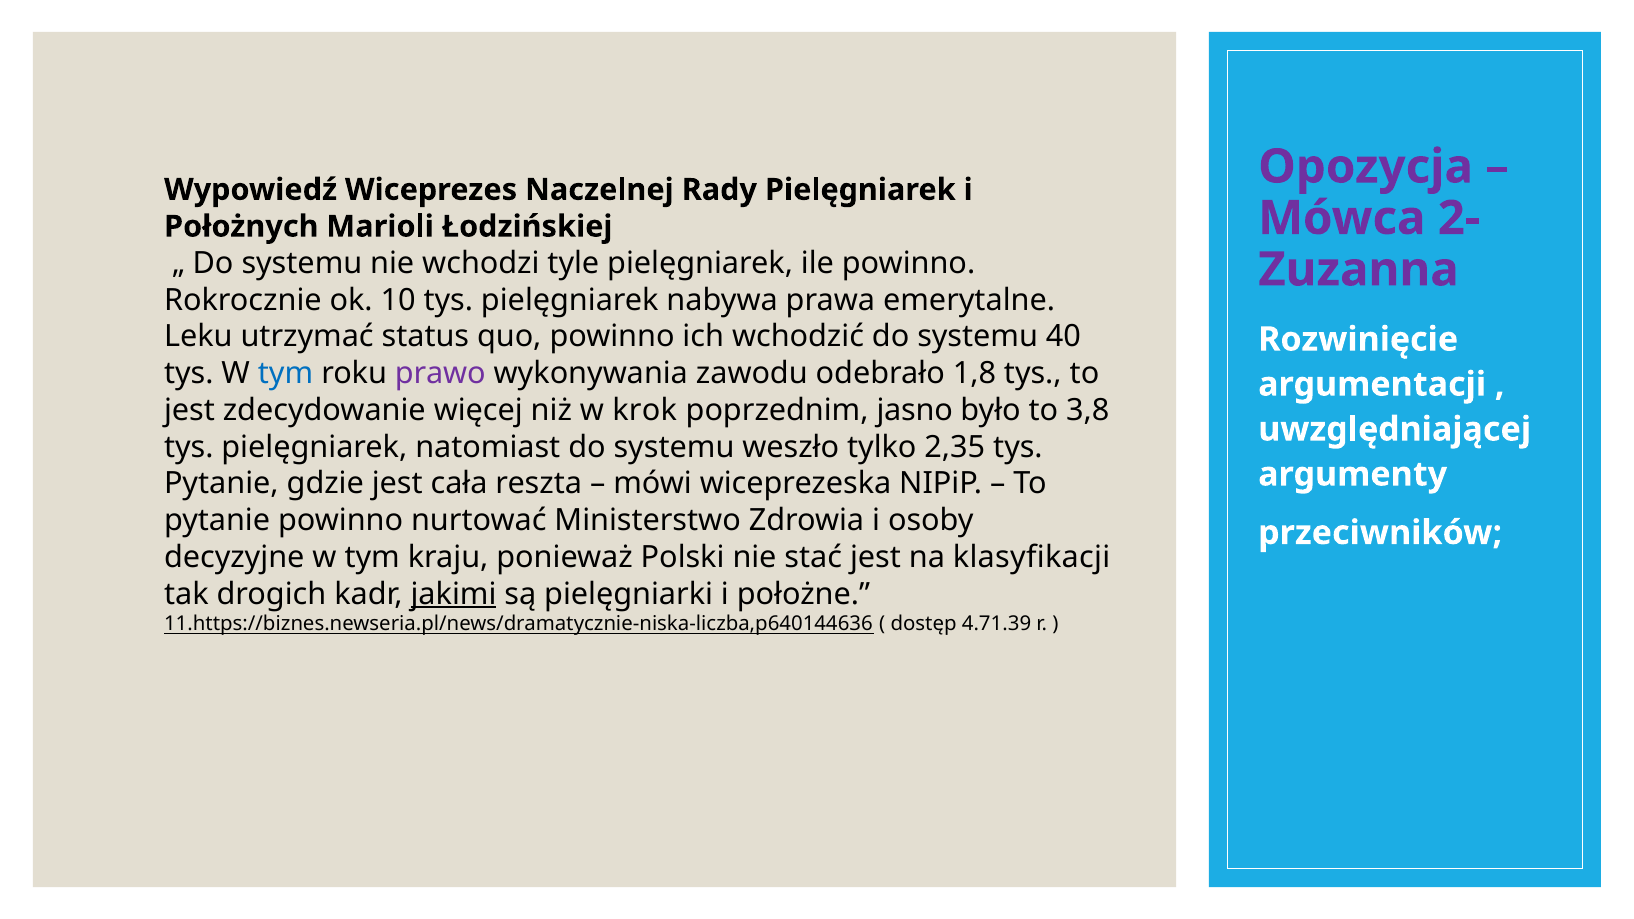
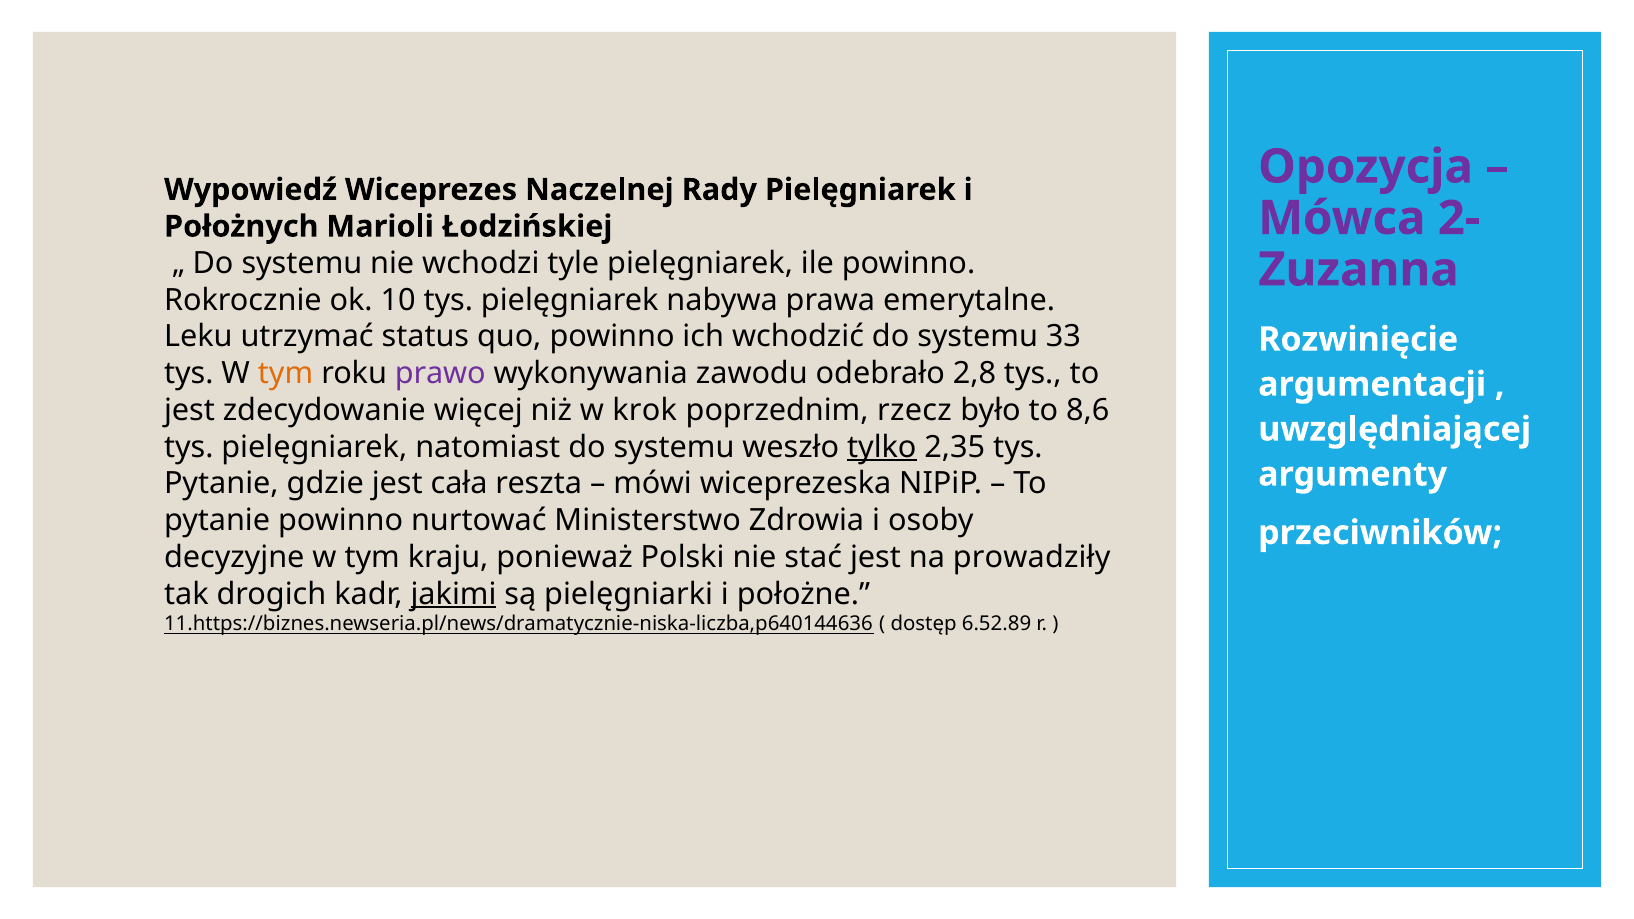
40: 40 -> 33 (1063, 337)
tym colour: blue -> orange (286, 374)
1,8: 1,8 -> 2,8 (974, 374)
jasno: jasno -> rzecz (914, 410)
3,8: 3,8 -> 8,6 (1088, 410)
tylko underline: none -> present (882, 447)
klasyfikacji: klasyfikacji -> prowadziły (1032, 557)
4.71.39: 4.71.39 -> 6.52.89 (997, 624)
